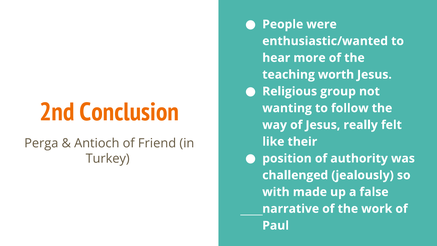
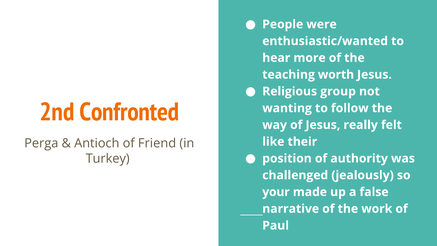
Conclusion: Conclusion -> Confronted (129, 112)
with: with -> your (276, 192)
